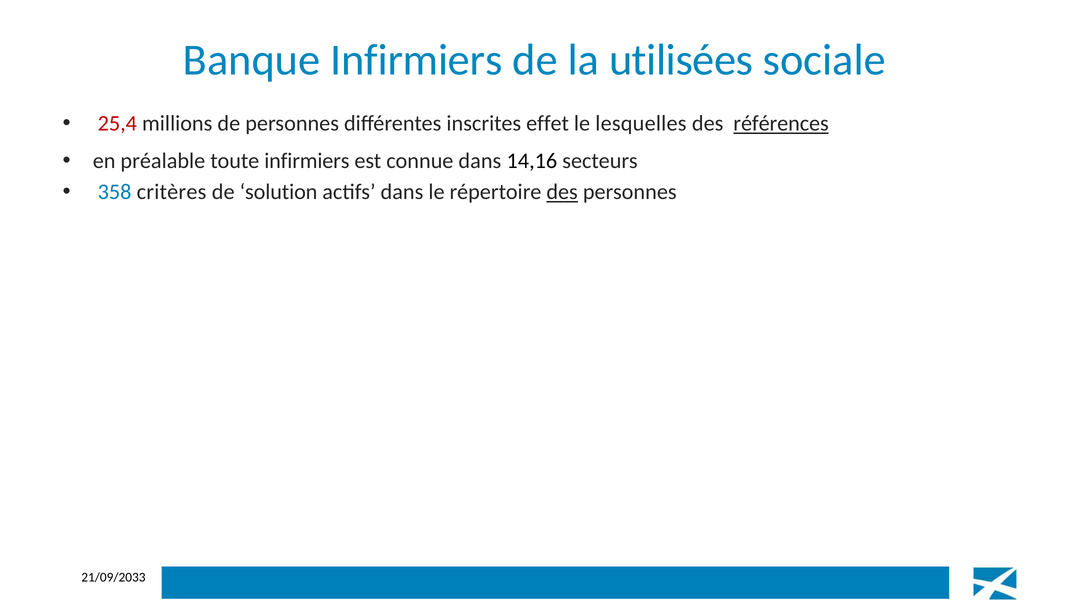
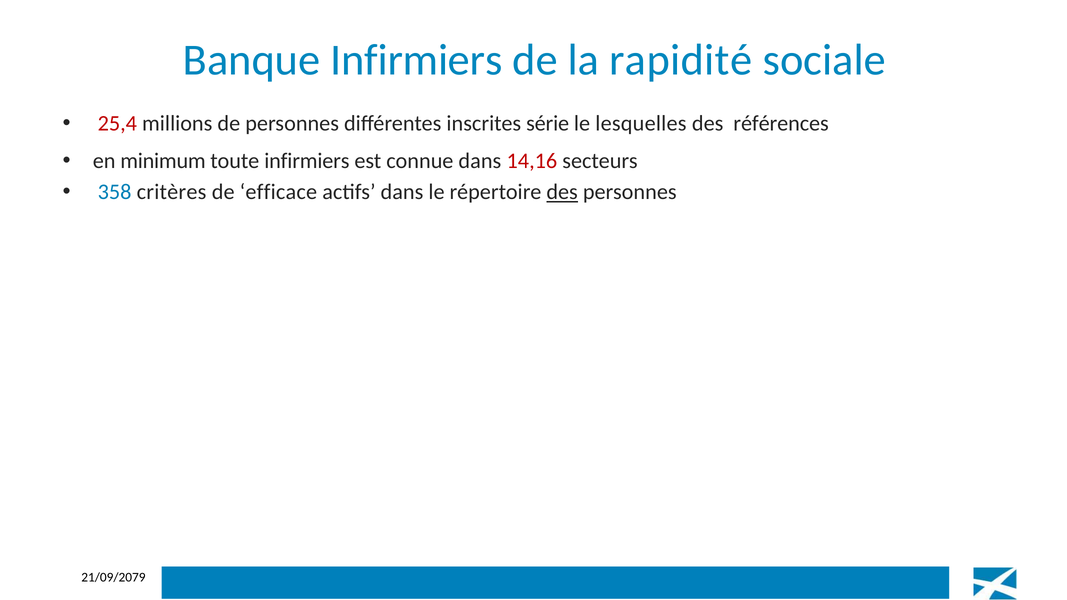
utilisées: utilisées -> rapidité (681, 60)
effet: effet -> série (548, 124)
références underline: present -> none (781, 124)
préalable: préalable -> minimum (163, 161)
14,16 colour: black -> red (532, 161)
solution: solution -> efficace (278, 192)
21/09/2033: 21/09/2033 -> 21/09/2079 (113, 578)
